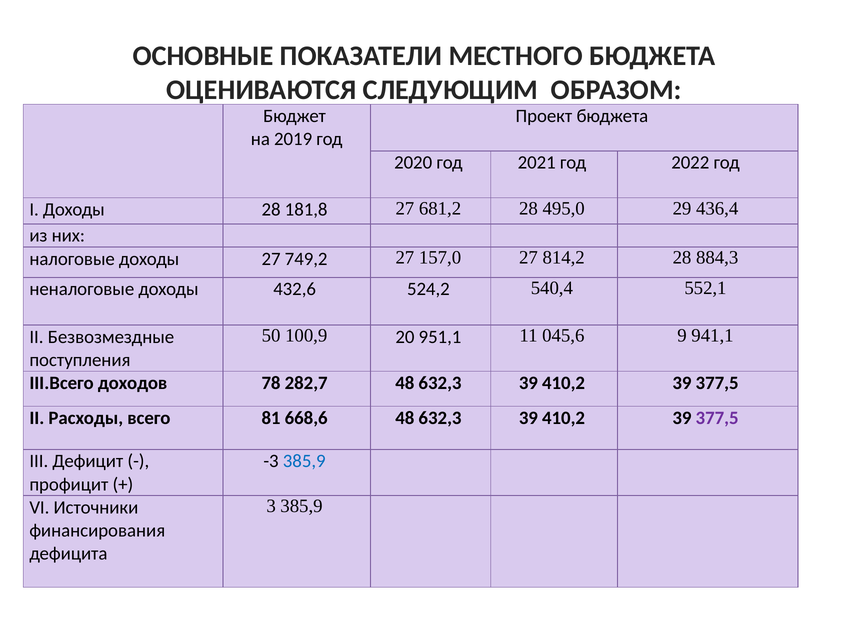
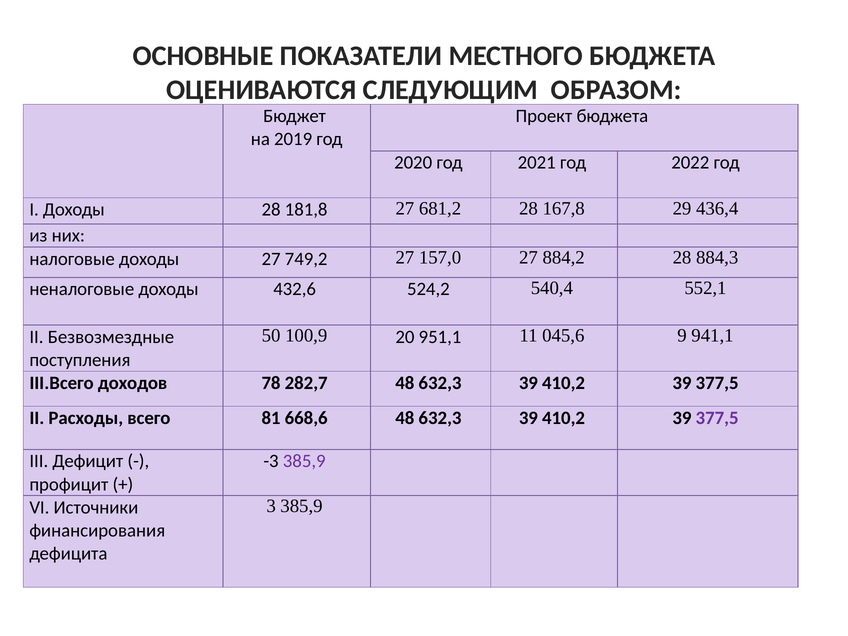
495,0: 495,0 -> 167,8 (564, 208)
814,2: 814,2 -> 884,2 (564, 258)
385,9 colour: blue -> purple (304, 461)
